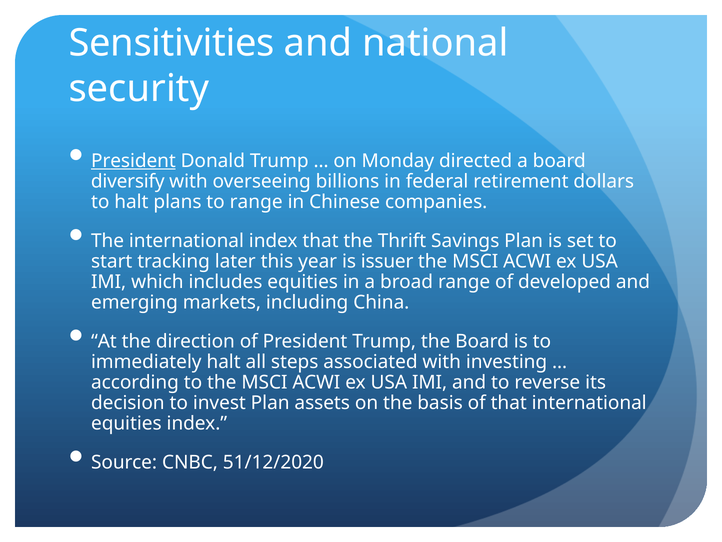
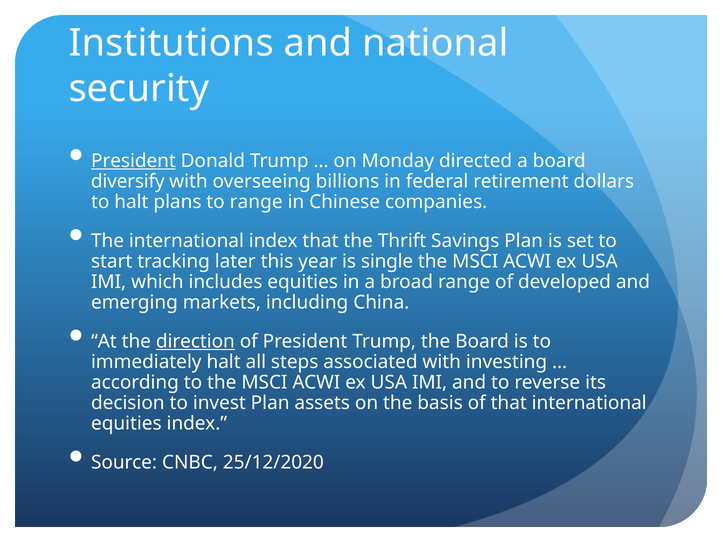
Sensitivities: Sensitivities -> Institutions (171, 43)
issuer: issuer -> single (387, 261)
direction underline: none -> present (195, 341)
51/12/2020: 51/12/2020 -> 25/12/2020 (273, 462)
